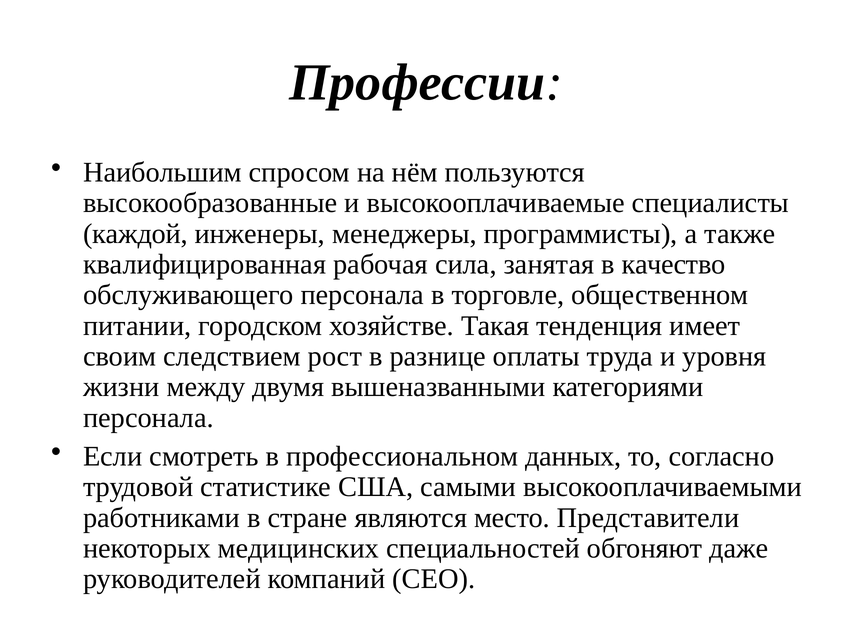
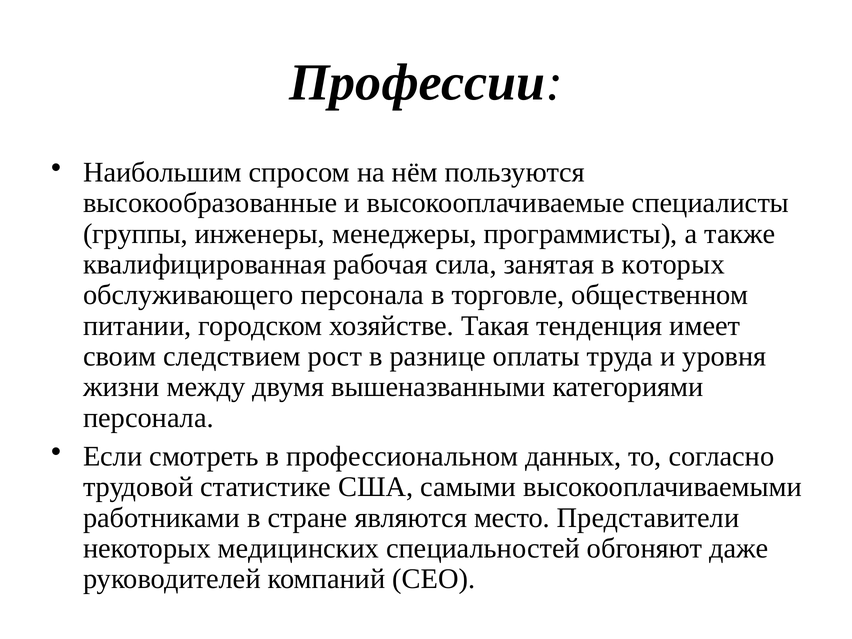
каждой: каждой -> группы (135, 234)
качество: качество -> которых (673, 264)
